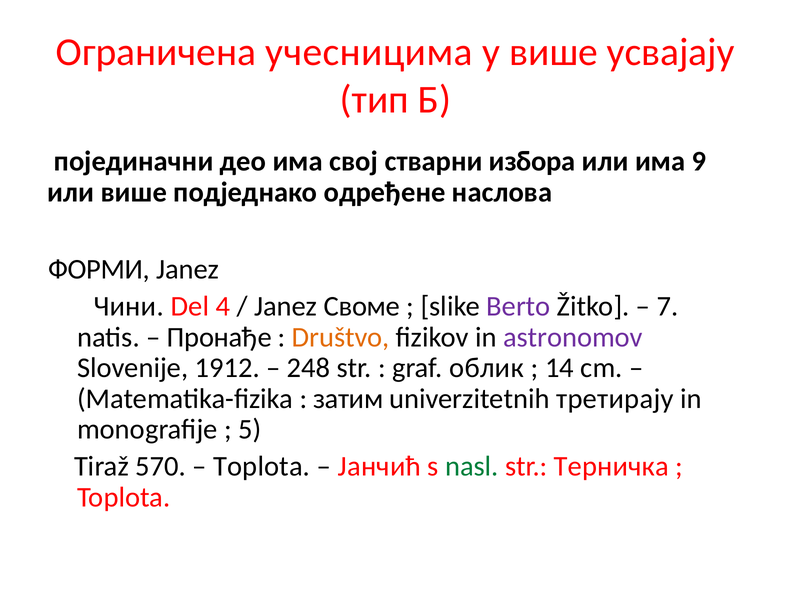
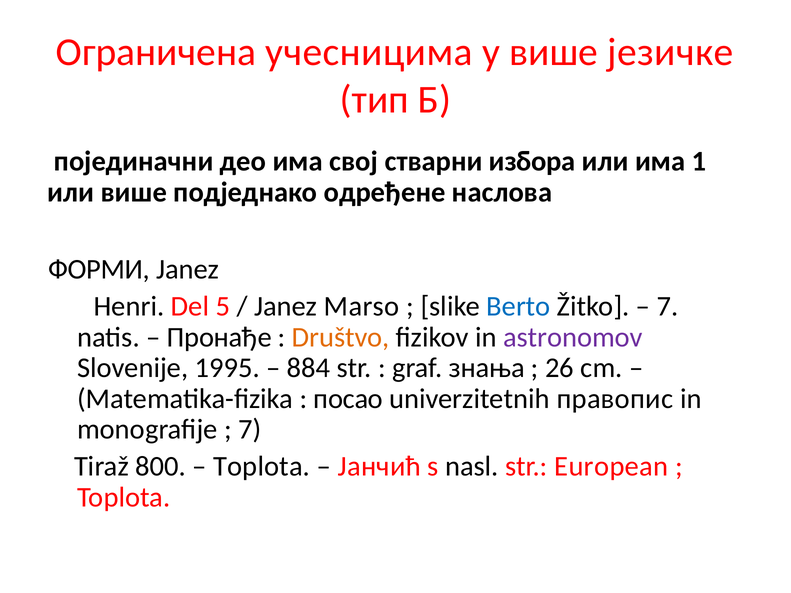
усвајају: усвајају -> језичке (670, 52)
9: 9 -> 1 (699, 162)
Чини: Чини -> Henri (129, 306)
4: 4 -> 5 (223, 306)
Своме: Своме -> Marso (362, 306)
Berto colour: purple -> blue (518, 306)
1912: 1912 -> 1995 (227, 368)
248: 248 -> 884 (309, 368)
облик: облик -> знања (487, 368)
14: 14 -> 26 (559, 368)
затим: затим -> посао (348, 399)
третирају: третирају -> правопис (615, 399)
5: 5 -> 7 (250, 430)
570: 570 -> 800 (161, 466)
nasl colour: green -> black (472, 466)
Терничка: Терничка -> European (611, 466)
